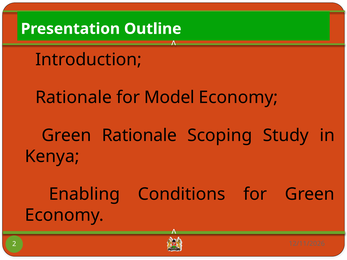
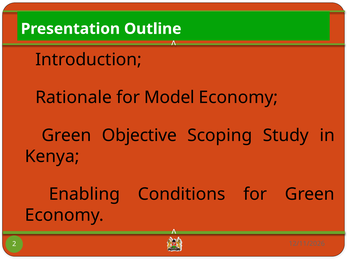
Green Rationale: Rationale -> Objective (139, 136)
